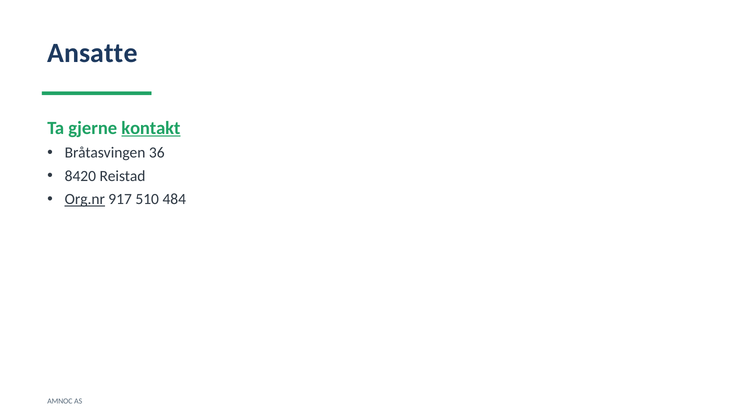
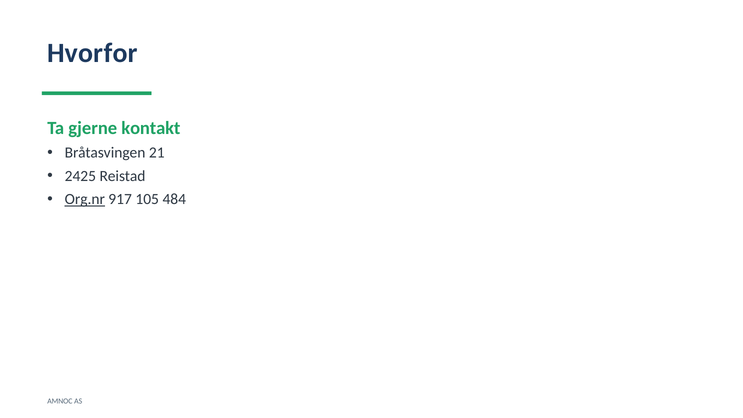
Ansatte: Ansatte -> Hvorfor (92, 53)
kontakt underline: present -> none (151, 128)
36: 36 -> 21 (157, 153)
8420: 8420 -> 2425 (80, 176)
510: 510 -> 105 (147, 199)
